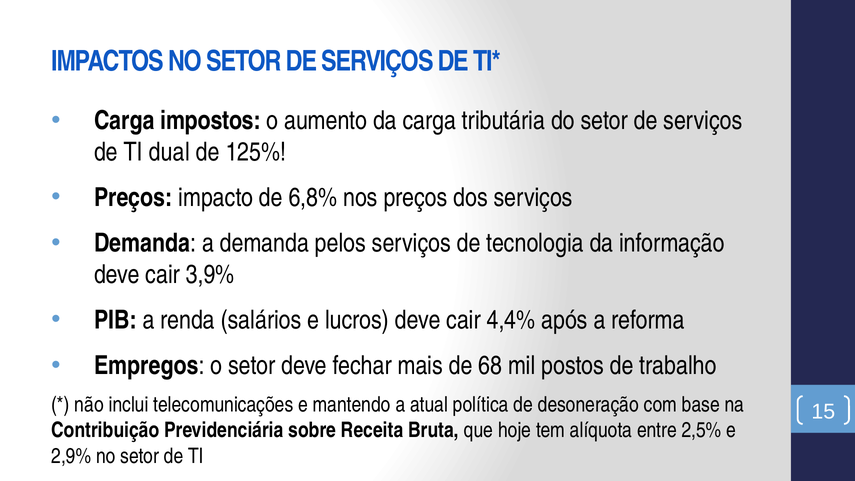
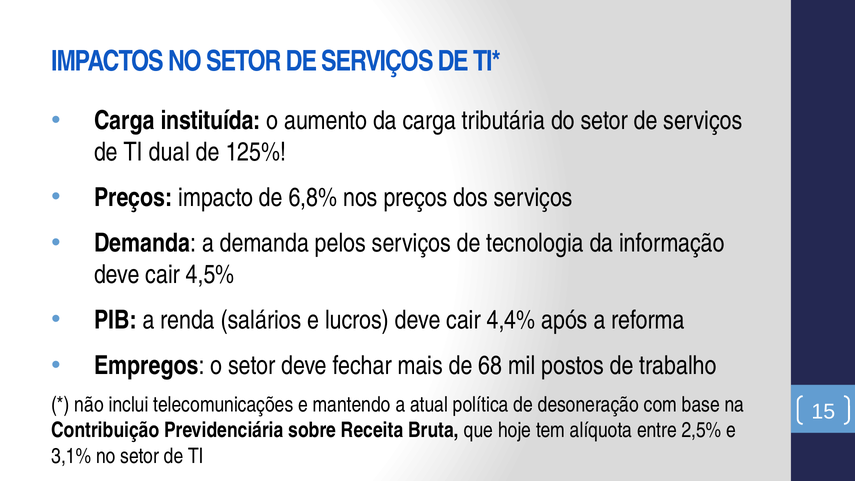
impostos: impostos -> instituída (211, 121)
3,9%: 3,9% -> 4,5% (210, 275)
2,9%: 2,9% -> 3,1% (71, 456)
